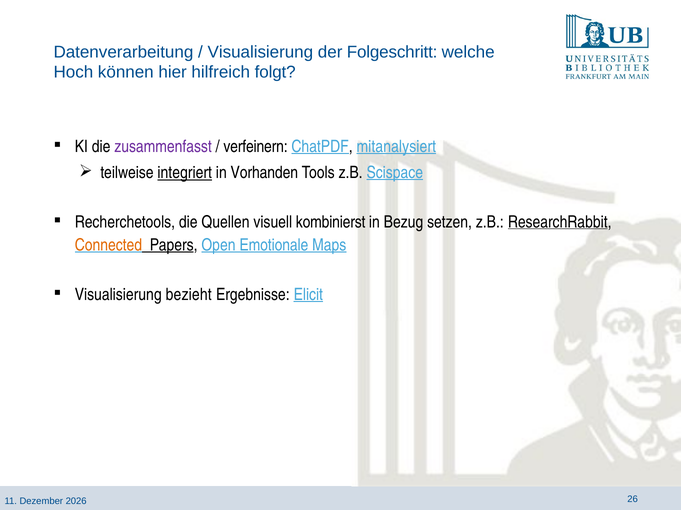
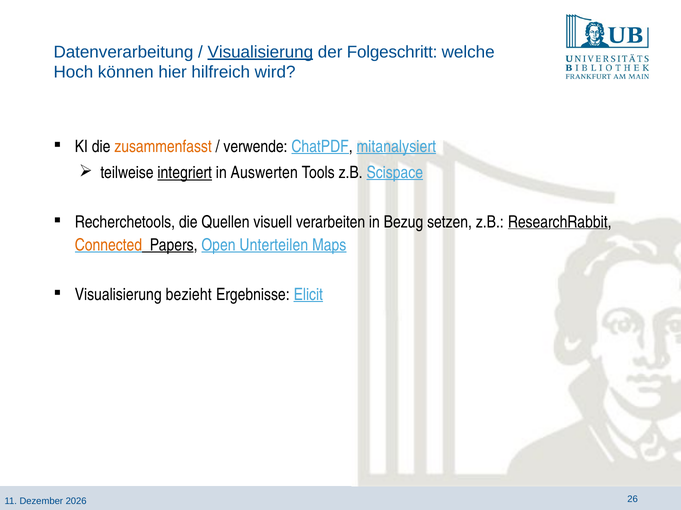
Visualisierung underline: none -> present (260, 52)
folgt: folgt -> wird (275, 72)
zusammenfasst colour: purple -> orange (163, 147)
verfeinern: verfeinern -> verwende (255, 147)
Vorhanden: Vorhanden -> Auswerten (264, 173)
kombinierst: kombinierst -> verarbeiten (331, 222)
Emotionale: Emotionale -> Unterteilen (274, 246)
